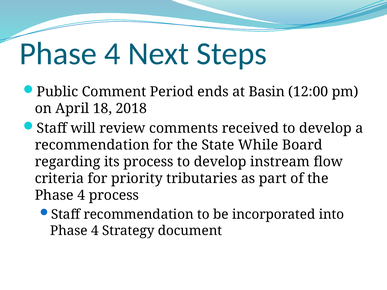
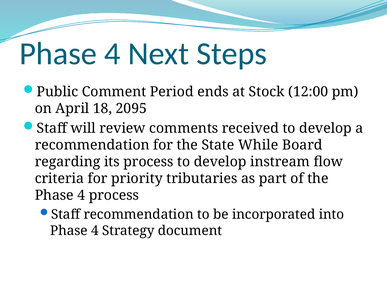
Basin: Basin -> Stock (267, 92)
2018: 2018 -> 2095 (131, 109)
